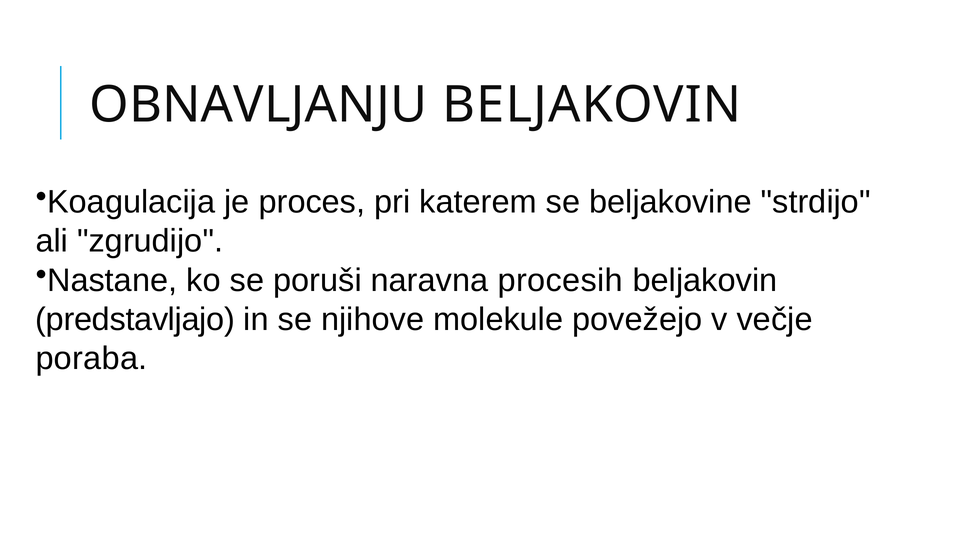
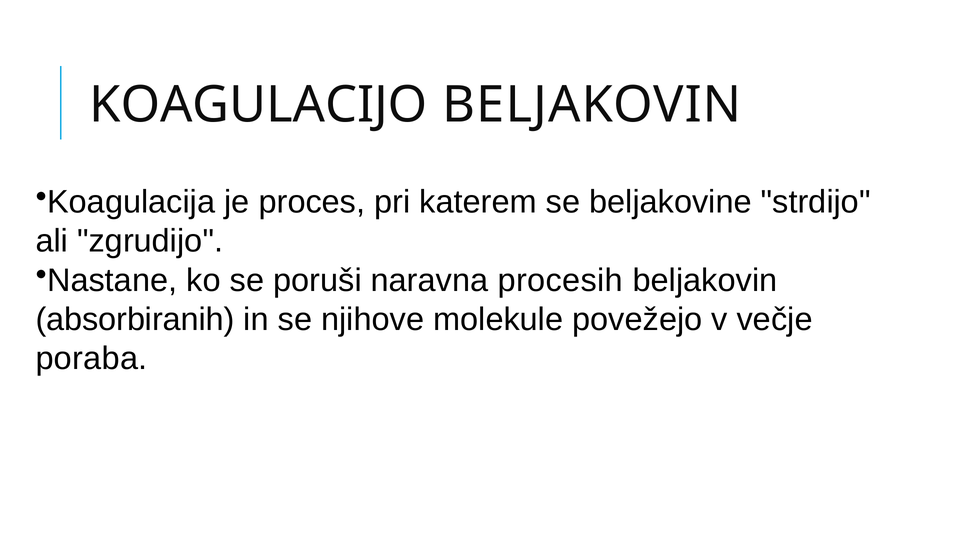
OBNAVLJANJU: OBNAVLJANJU -> KOAGULACIJO (258, 105)
predstavljajo: predstavljajo -> absorbiranih (135, 319)
